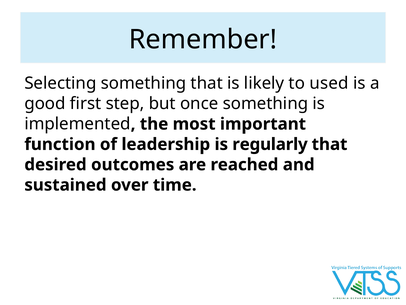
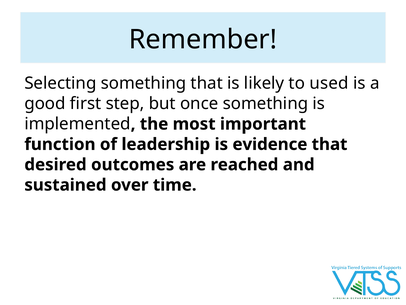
regularly: regularly -> evidence (270, 144)
